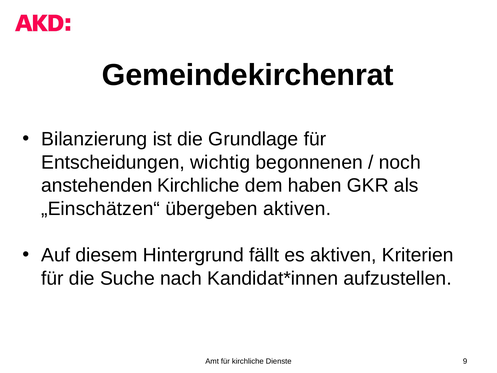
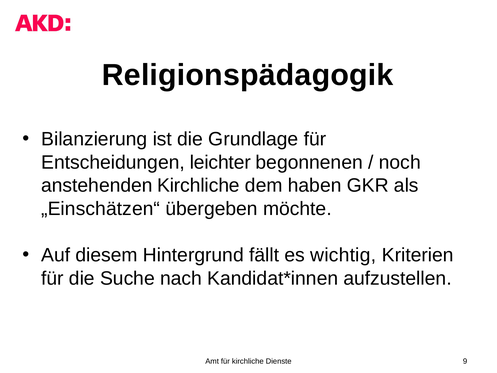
Gemeindekirchenrat: Gemeindekirchenrat -> Religionspädagogik (248, 75)
wichtig: wichtig -> leichter (220, 162)
übergeben aktiven: aktiven -> möchte (297, 209)
es aktiven: aktiven -> wichtig (343, 255)
